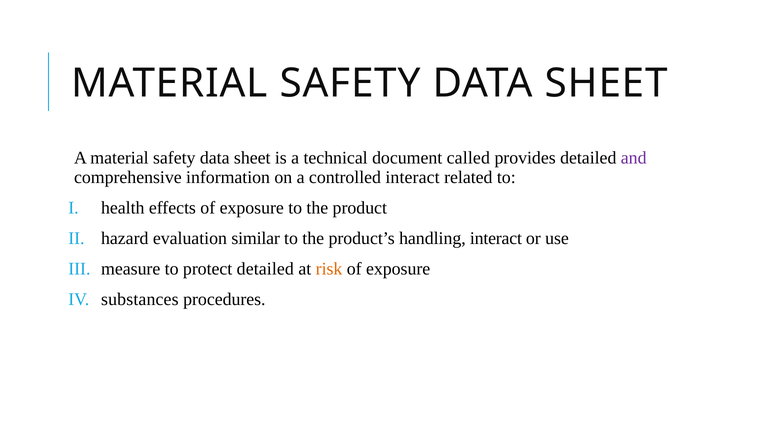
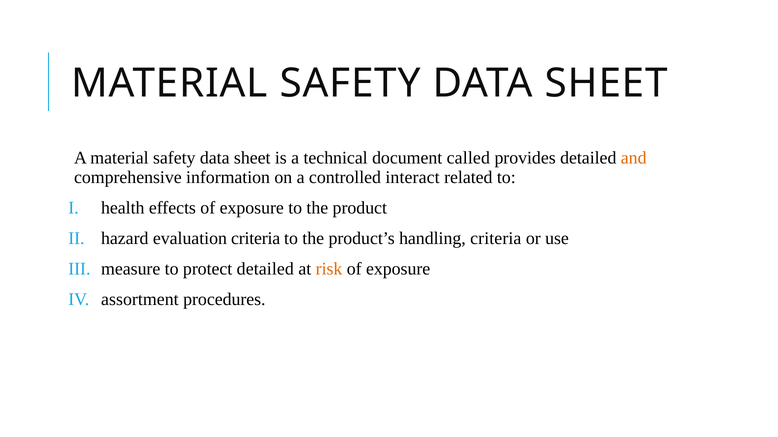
and colour: purple -> orange (634, 158)
evaluation similar: similar -> criteria (256, 239)
handling interact: interact -> criteria (496, 239)
substances: substances -> assortment (140, 300)
